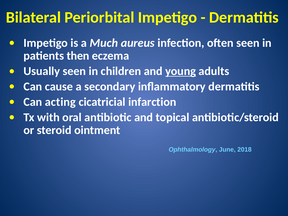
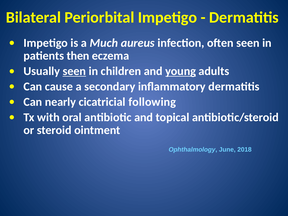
seen underline: none -> present (74, 71)
acting: acting -> nearly (60, 102)
infarction: infarction -> following (152, 102)
